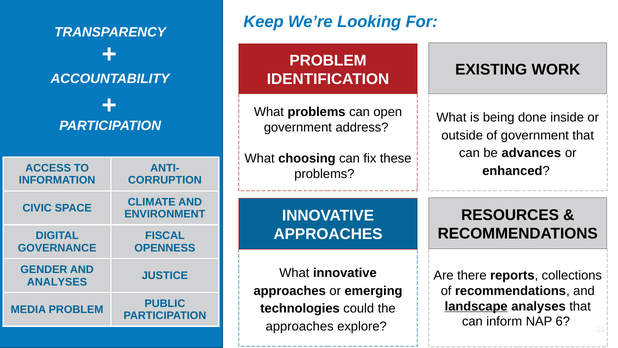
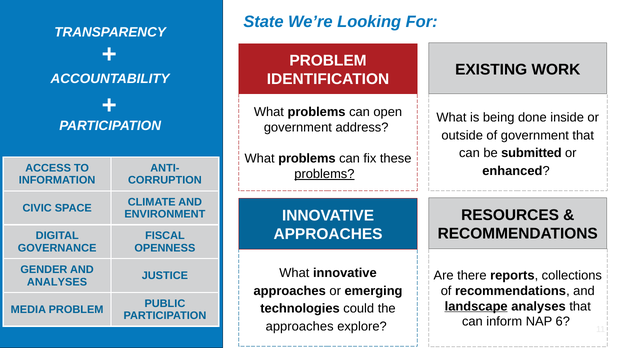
Keep: Keep -> State (263, 22)
advances: advances -> submitted (531, 153)
choosing: choosing -> problems (307, 158)
problems underline: none -> present (324, 174)
